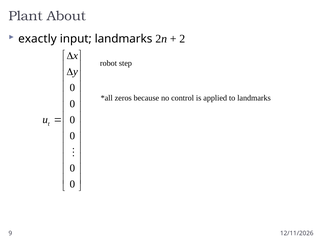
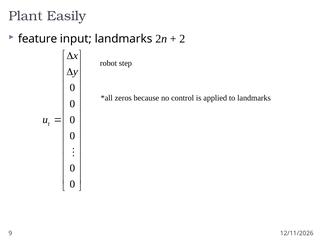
About: About -> Easily (67, 16)
exactly: exactly -> feature (38, 39)
